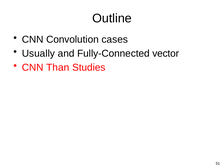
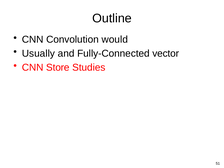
cases: cases -> would (115, 40)
Than: Than -> Store (58, 67)
